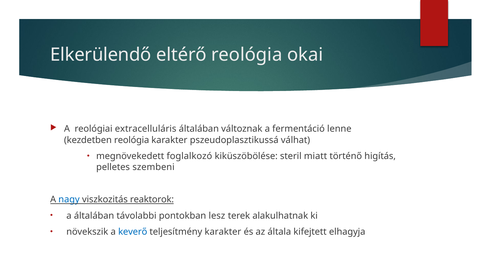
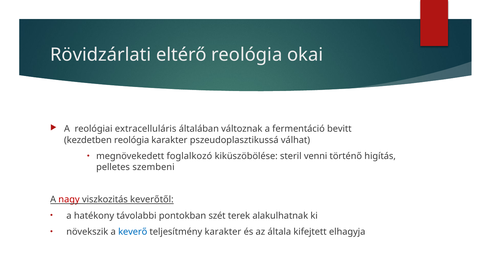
Elkerülendő: Elkerülendő -> Rövidzárlati (101, 55)
lenne: lenne -> bevitt (339, 129)
miatt: miatt -> venni (316, 156)
nagy colour: blue -> red (69, 200)
reaktorok: reaktorok -> keverőtől (152, 200)
a általában: általában -> hatékony (94, 216)
lesz: lesz -> szét (217, 216)
